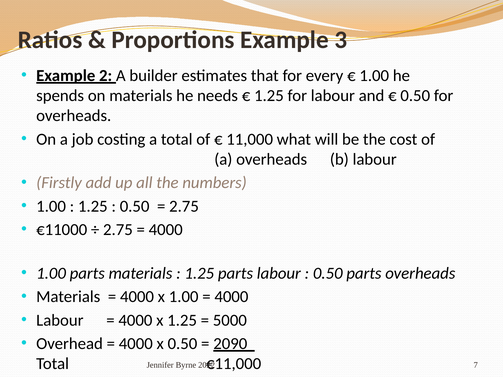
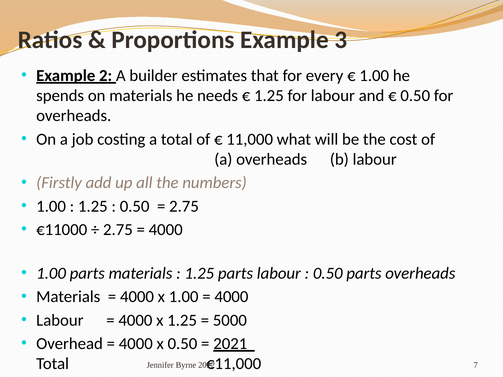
2090: 2090 -> 2021 (230, 344)
